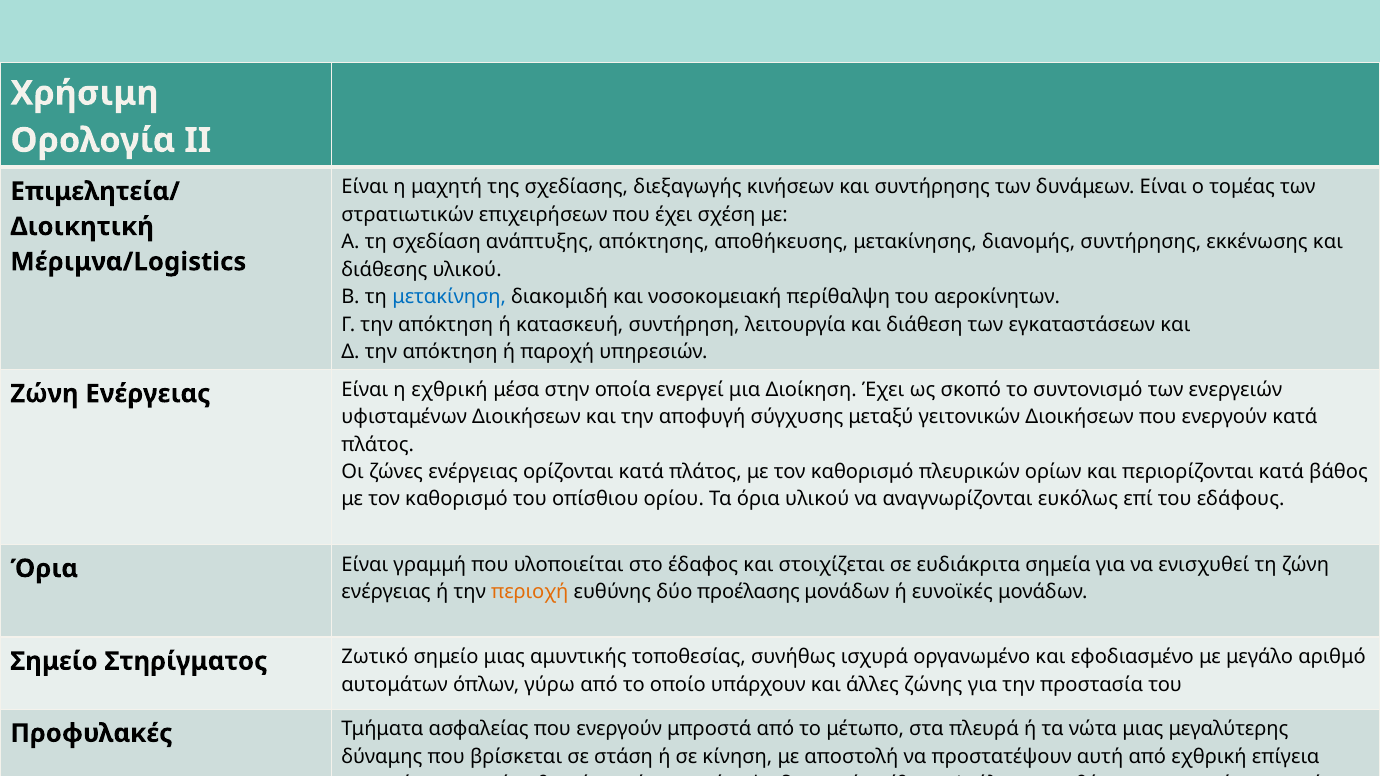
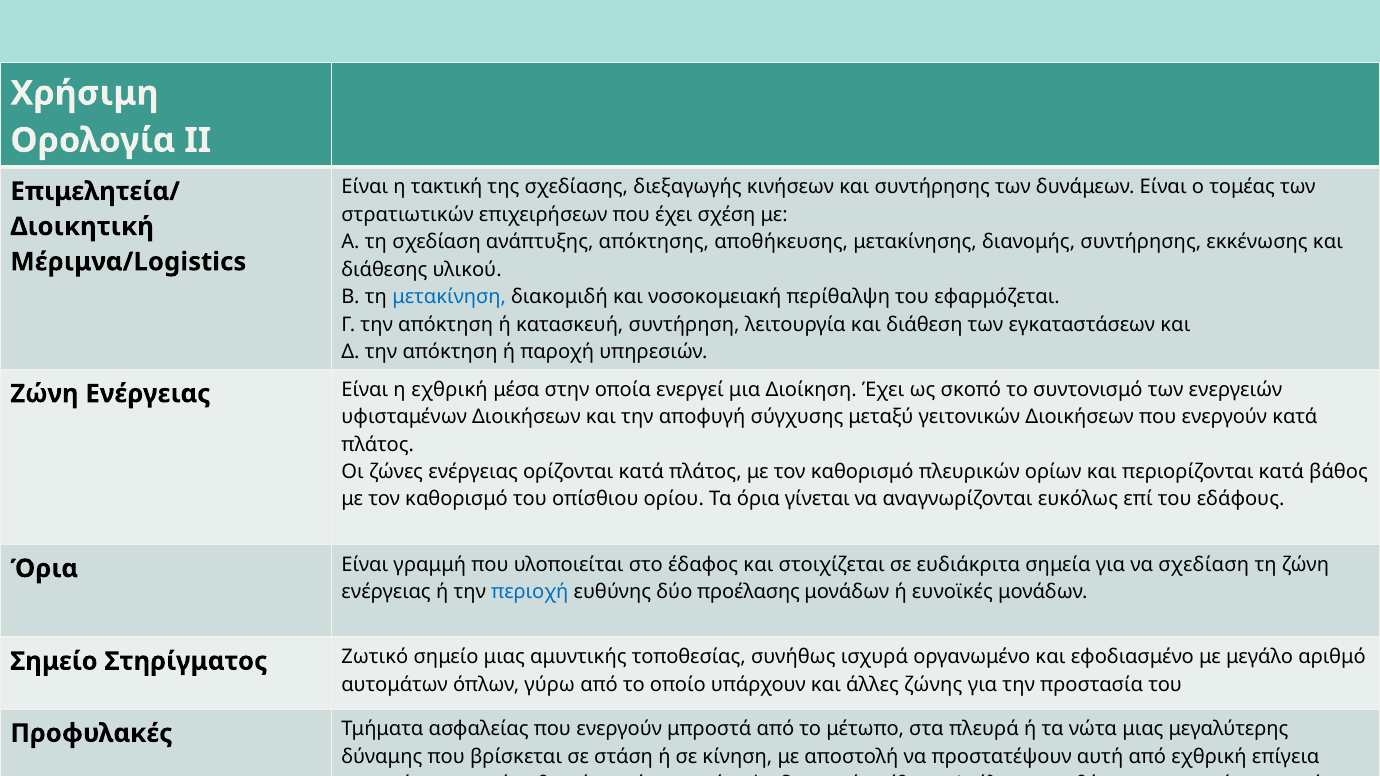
μαχητή: μαχητή -> τακτική (447, 187)
αεροκίνητων: αεροκίνητων -> εφαρμόζεται (997, 297)
όρια υλικού: υλικού -> γίνεται (817, 499)
να ενισχυθεί: ενισχυθεί -> σχεδίαση (1204, 565)
περιοχή colour: orange -> blue (530, 592)
